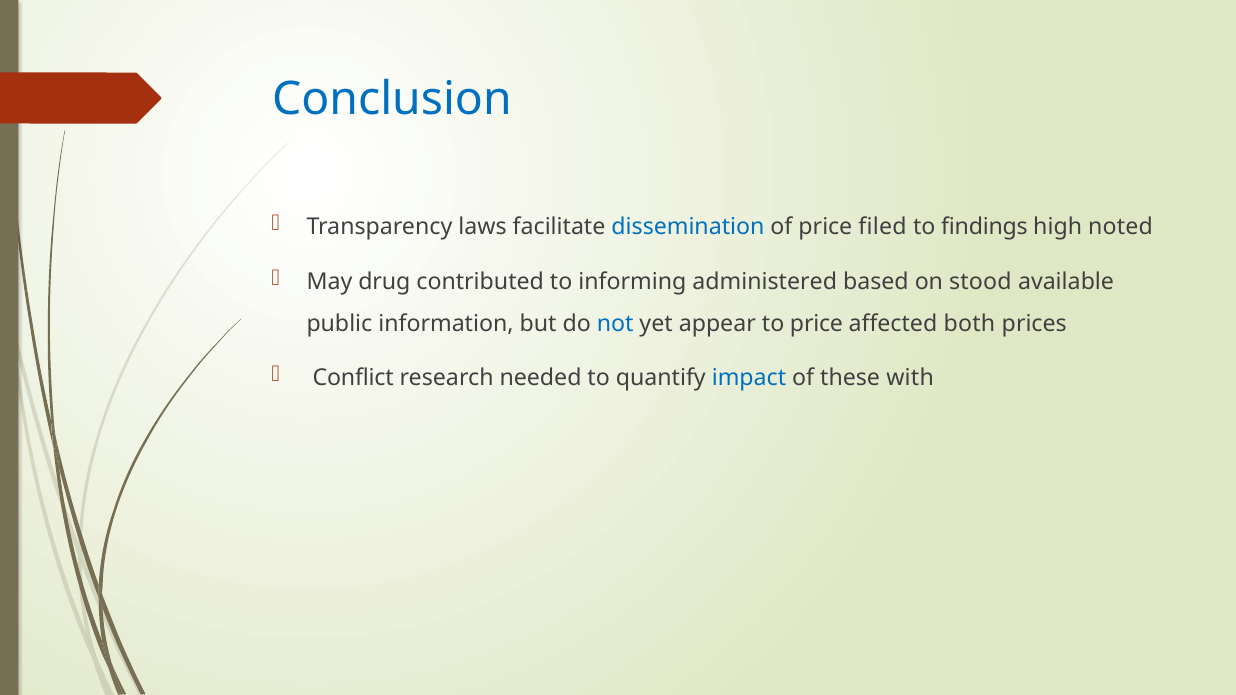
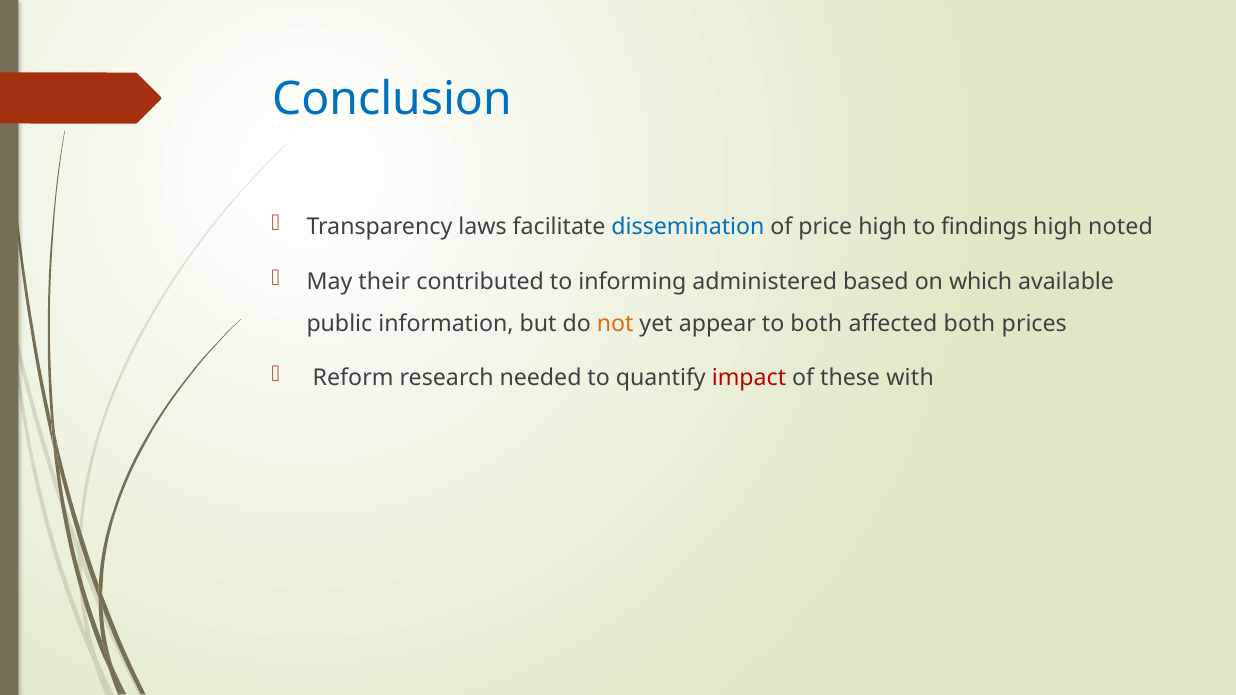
price filed: filed -> high (883, 227)
drug: drug -> their (384, 282)
stood: stood -> which (981, 282)
not colour: blue -> orange (615, 324)
to price: price -> both (816, 324)
Conflict: Conflict -> Reform (353, 378)
impact colour: blue -> red (749, 378)
